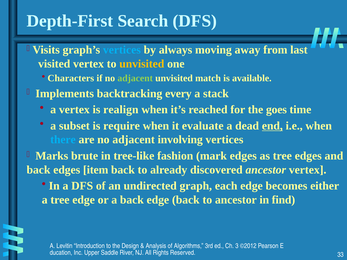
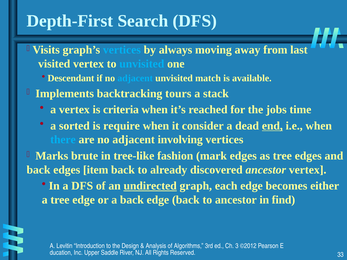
unvisited colour: yellow -> light blue (142, 64)
Characters: Characters -> Descendant (71, 78)
adjacent colour: light green -> light blue (135, 78)
every: every -> tours (178, 94)
realign: realign -> criteria (121, 110)
goes: goes -> jobs (276, 110)
subset: subset -> sorted (74, 126)
evaluate: evaluate -> consider (203, 126)
undirected underline: none -> present (150, 186)
